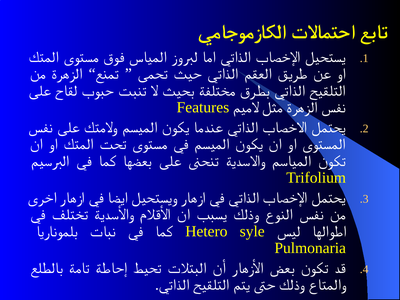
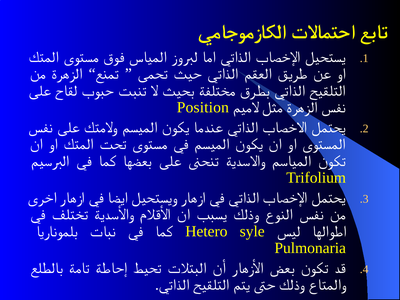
Features: Features -> Position (203, 107)
